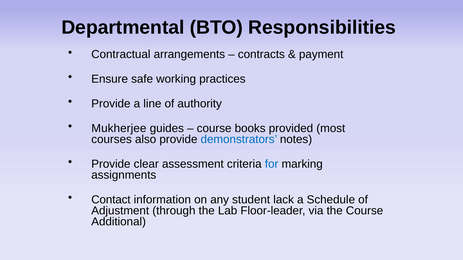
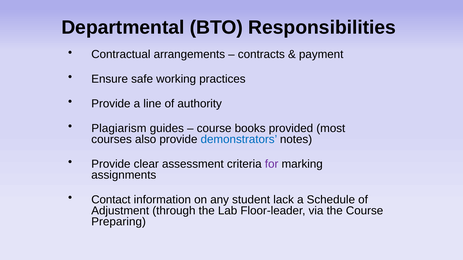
Mukherjee: Mukherjee -> Plagiarism (119, 128)
for colour: blue -> purple (272, 164)
Additional: Additional -> Preparing (119, 222)
